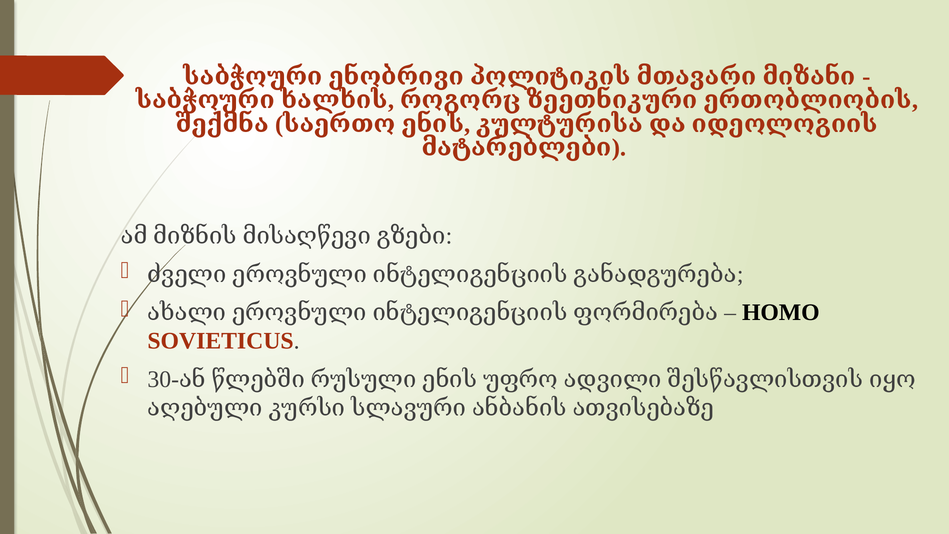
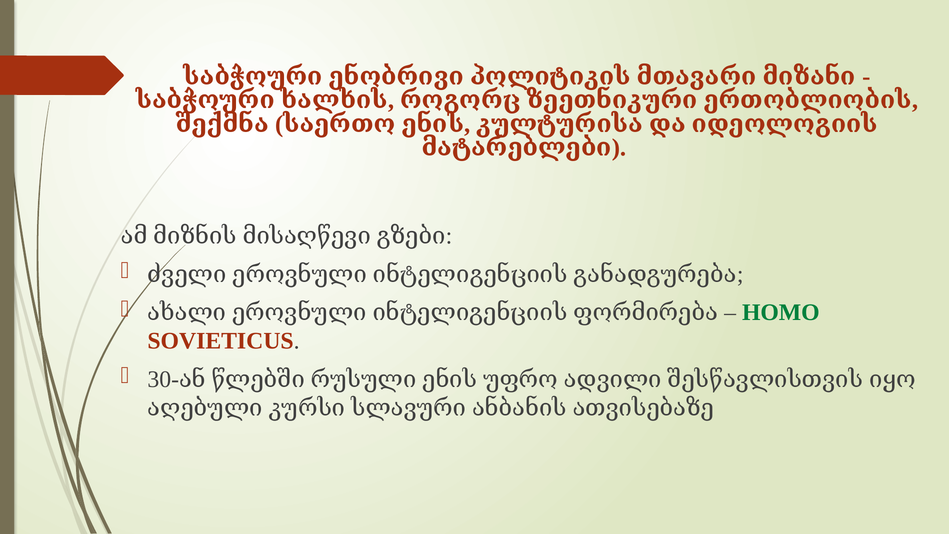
HOMO colour: black -> green (781, 312)
